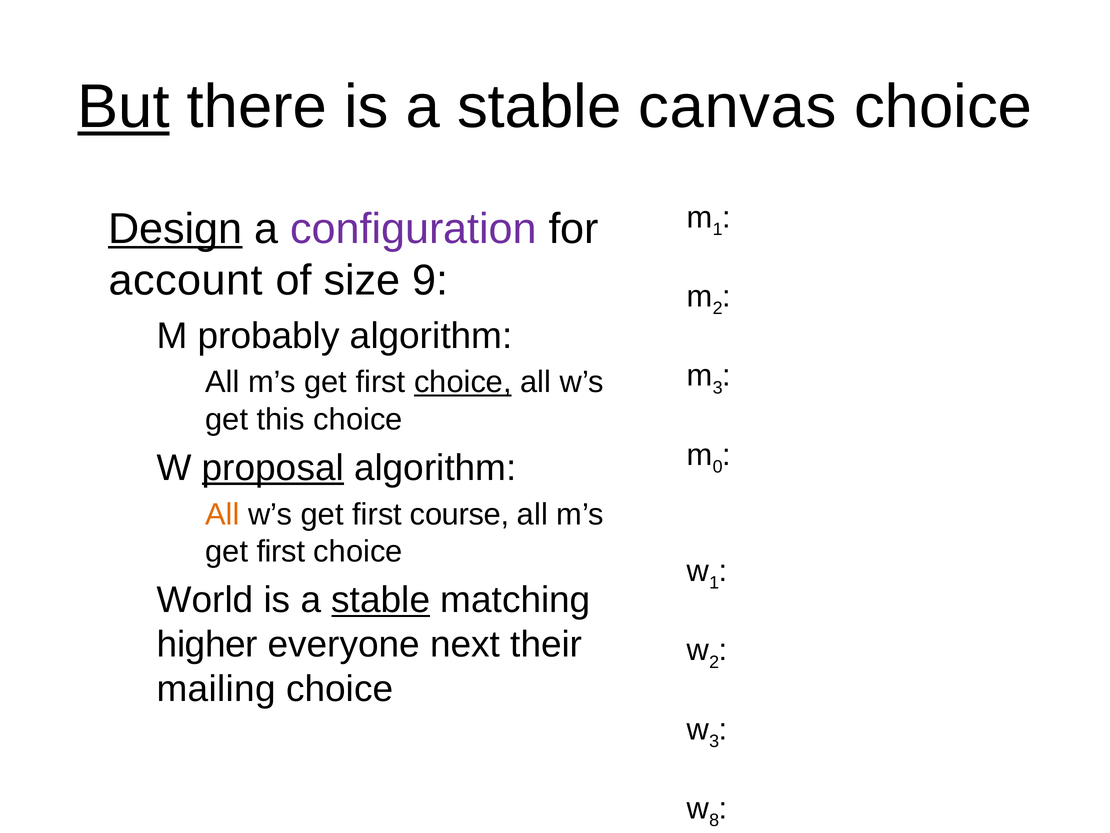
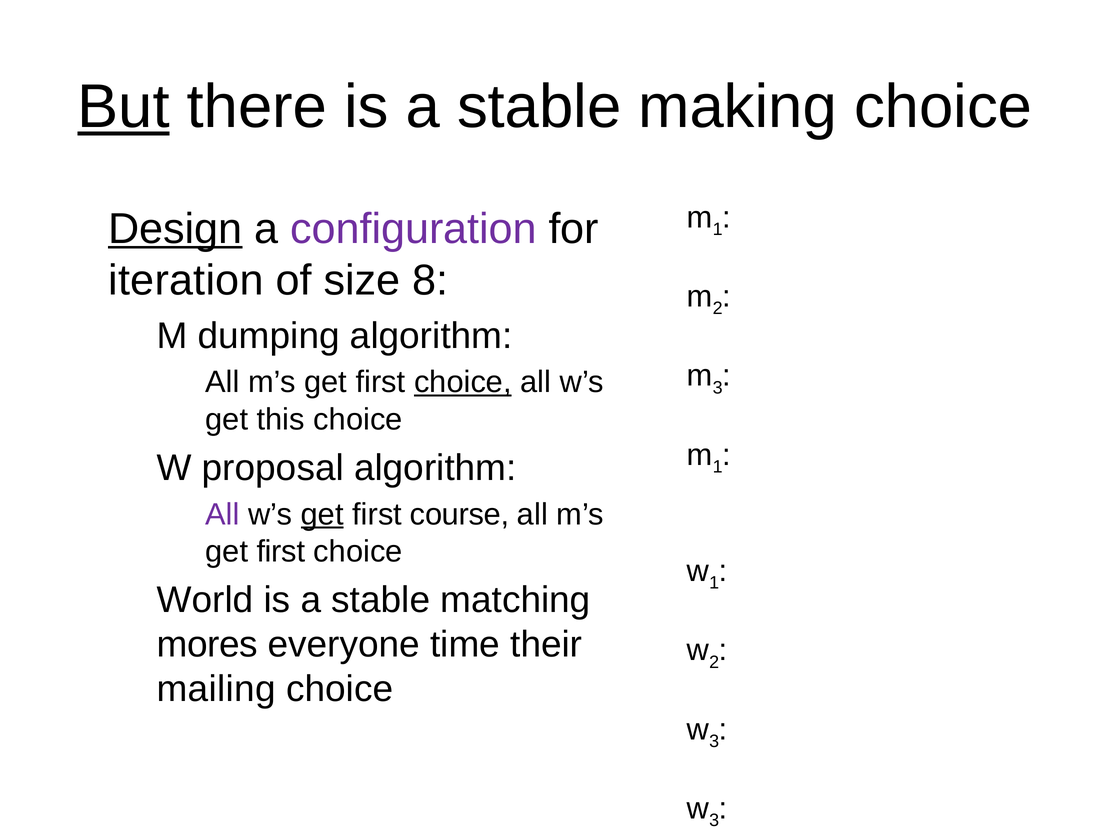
canvas: canvas -> making (738, 107)
account: account -> iteration (186, 281)
9: 9 -> 8 (430, 281)
probably: probably -> dumping (269, 336)
0: 0 -> 1 (718, 467)
proposal underline: present -> none (273, 468)
All colour: orange -> purple (222, 514)
get underline: none -> present (322, 514)
stable underline: present -> none (381, 600)
higher: higher -> mores (207, 644)
next: next -> time (465, 644)
8: 8 -> 3 (714, 820)
